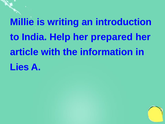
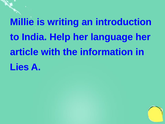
prepared: prepared -> language (112, 37)
